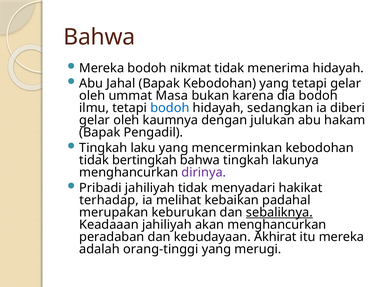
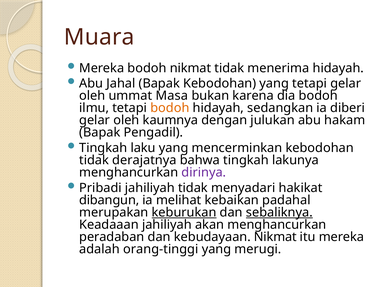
Bahwa: Bahwa -> Muara (99, 37)
bodoh colour: blue -> orange (170, 108)
bertingkah: bertingkah -> derajatnya (144, 160)
terhadap: terhadap -> dibangun (109, 200)
keburukan underline: none -> present (184, 213)
kebudayaan Akhirat: Akhirat -> Nikmat (275, 237)
